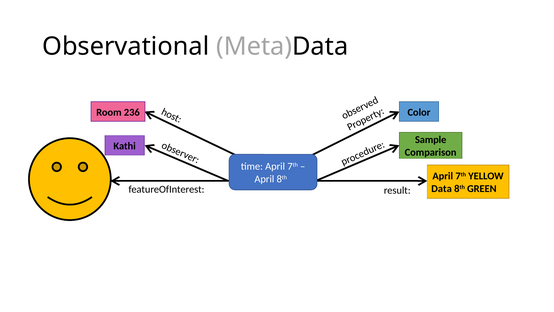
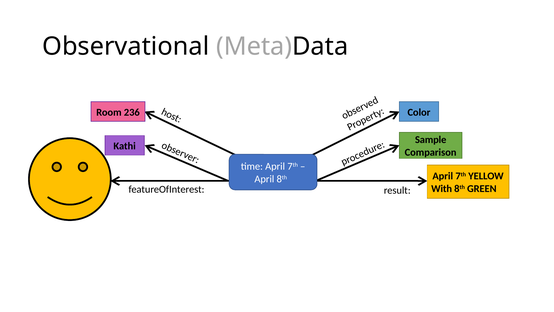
Data: Data -> With (442, 188)
